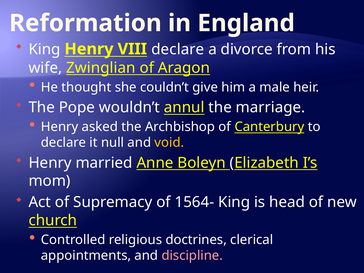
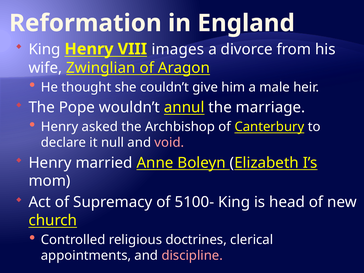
VIII declare: declare -> images (178, 49)
void colour: yellow -> pink (169, 143)
1564-: 1564- -> 5100- (194, 202)
